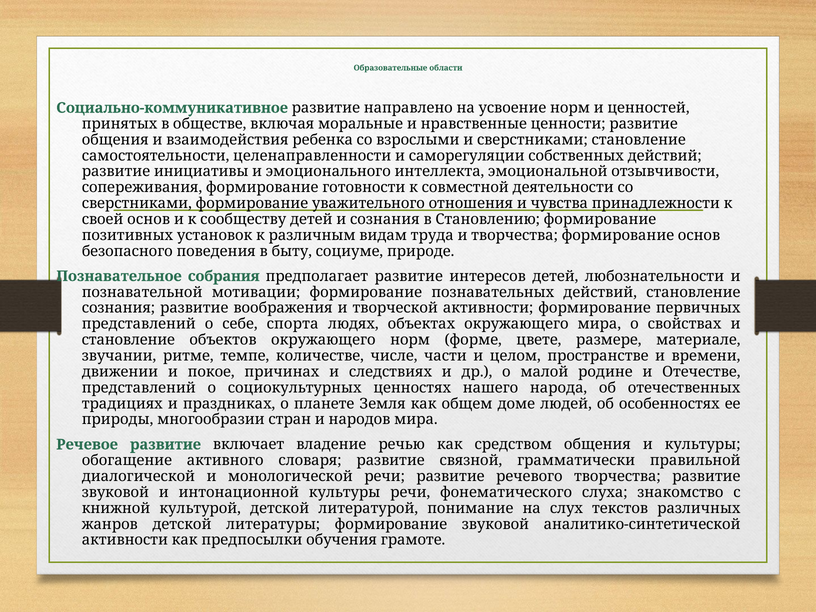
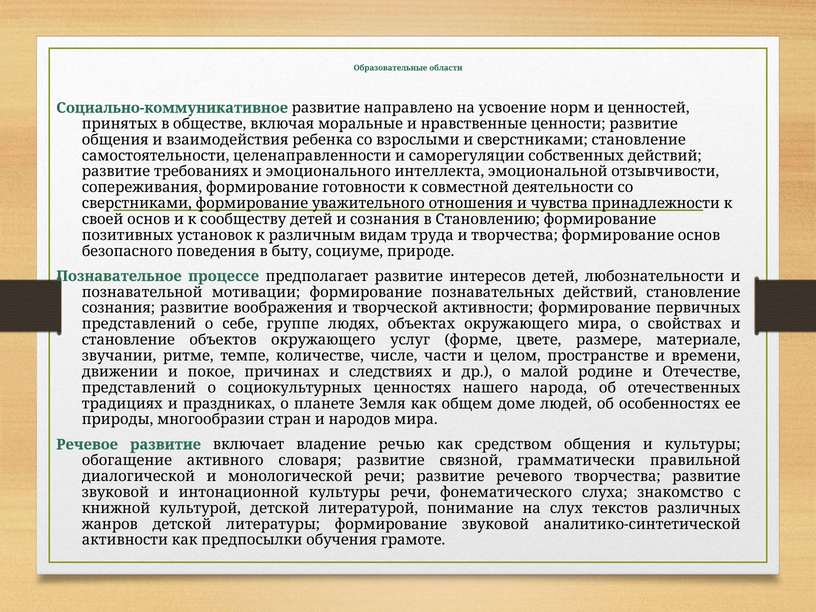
инициативы: инициативы -> требованиях (201, 172)
собрания: собрания -> процессе (224, 276)
спорта: спорта -> группе (293, 324)
окружающего норм: норм -> услуг (410, 340)
